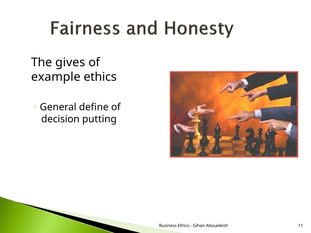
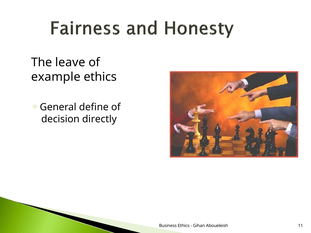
gives: gives -> leave (70, 62)
putting: putting -> directly (99, 119)
